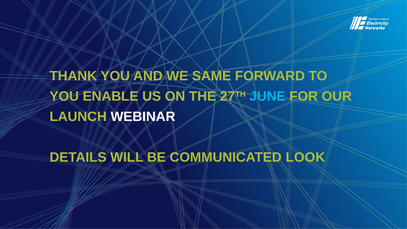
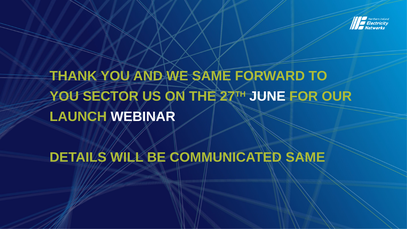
ENABLE: ENABLE -> SECTOR (111, 96)
JUNE colour: light blue -> white (267, 96)
COMMUNICATED LOOK: LOOK -> SAME (305, 157)
